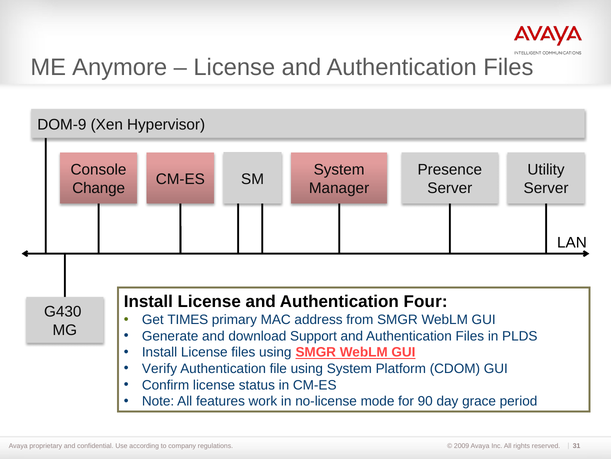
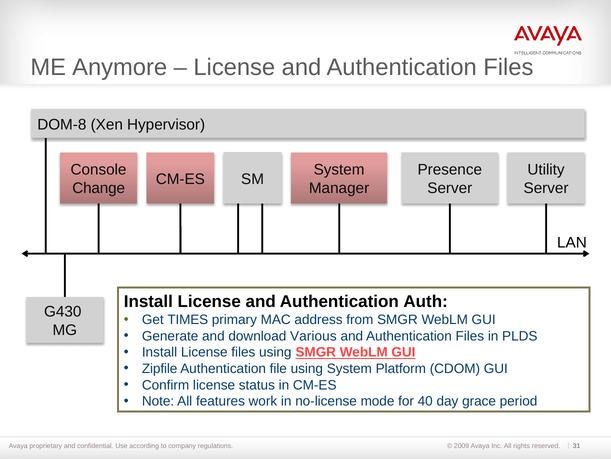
DOM-9: DOM-9 -> DOM-8 (62, 124)
Four: Four -> Auth (426, 301)
Support: Support -> Various (313, 336)
Verify: Verify -> Zipfile (160, 368)
90: 90 -> 40 (425, 401)
